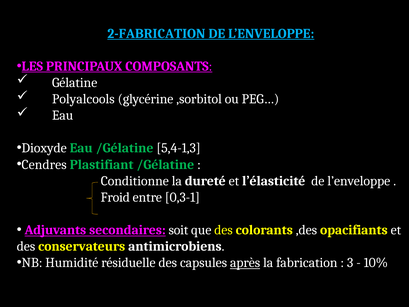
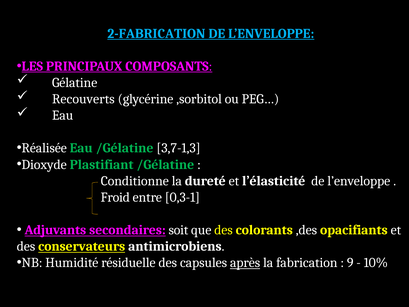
Polyalcools: Polyalcools -> Recouverts (83, 99)
Dioxyde: Dioxyde -> Réalisée (44, 148)
5,4-1,3: 5,4-1,3 -> 3,7-1,3 (179, 148)
Cendres: Cendres -> Dioxyde (44, 164)
conservateurs underline: none -> present (82, 246)
3: 3 -> 9 (350, 263)
